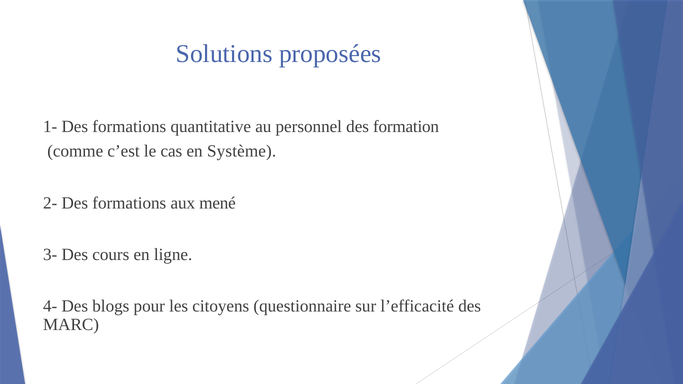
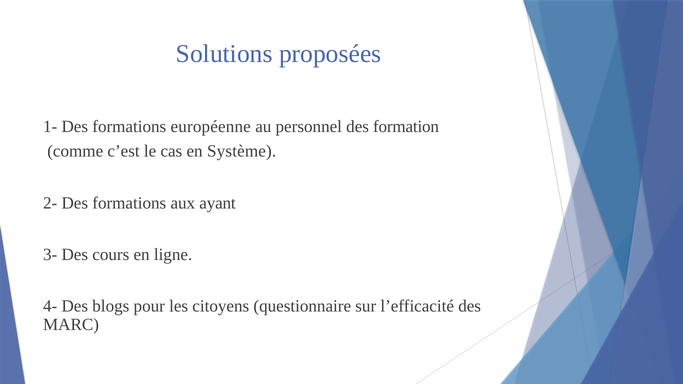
quantitative: quantitative -> européenne (211, 126)
mené: mené -> ayant (217, 203)
